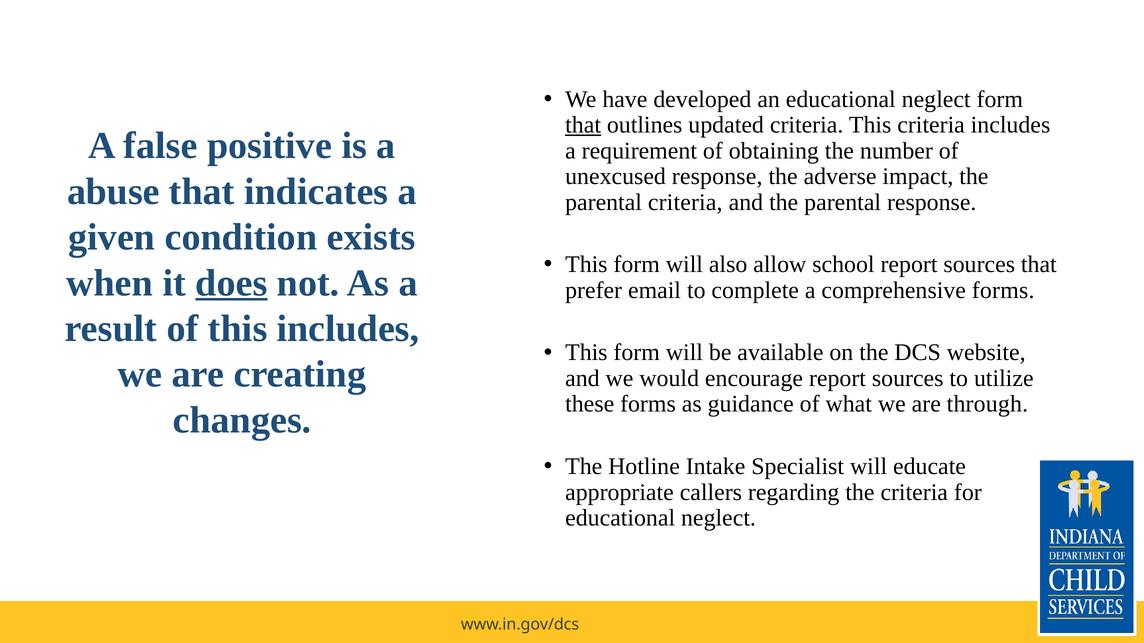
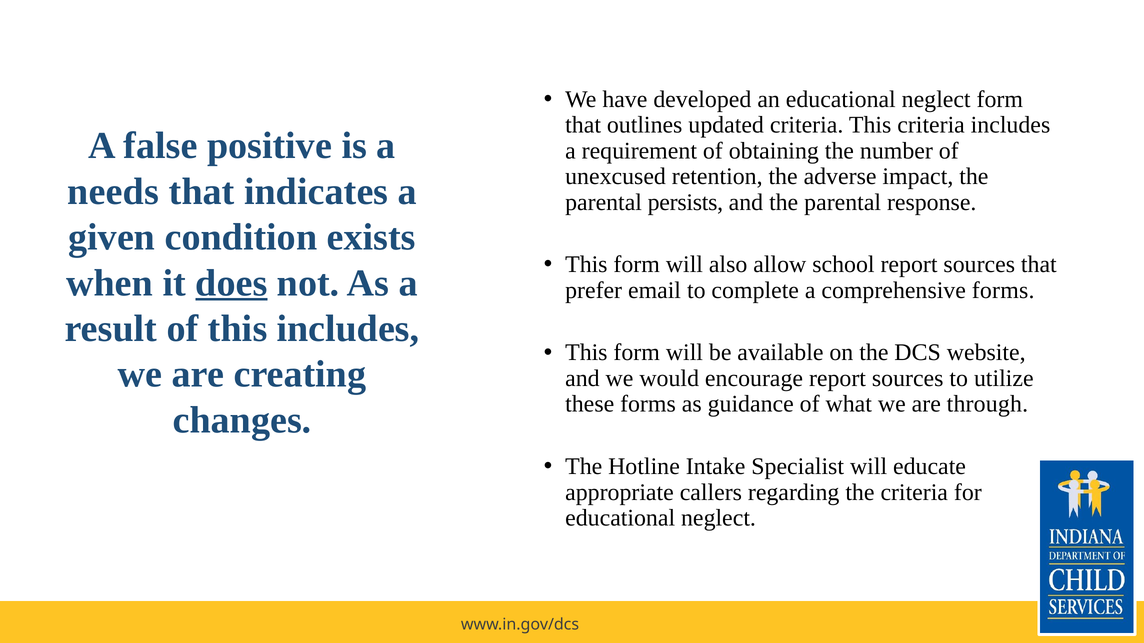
that underline: present -> none (583, 125)
unexcused response: response -> retention (717, 177)
abuse: abuse -> needs (113, 192)
parental criteria: criteria -> persists (685, 202)
